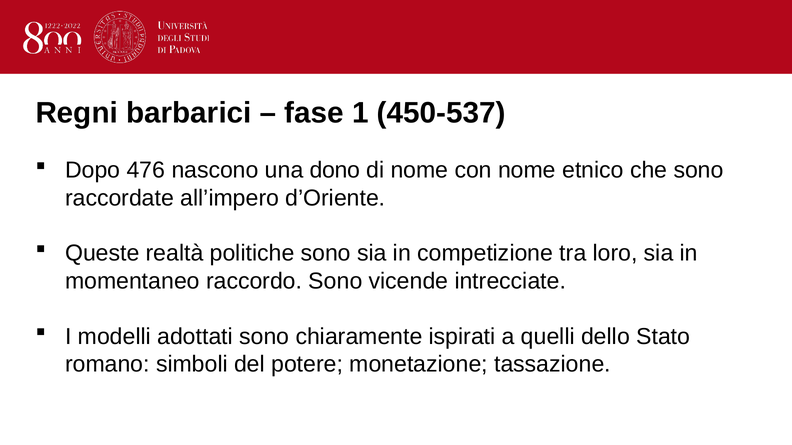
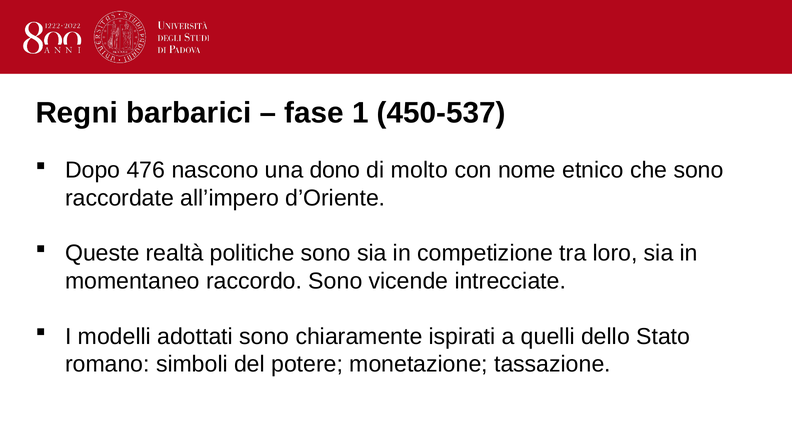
di nome: nome -> molto (419, 170)
